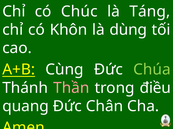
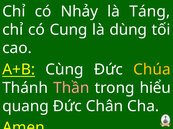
Chúc: Chúc -> Nhảy (79, 11)
Khôn: Khôn -> Cung (69, 30)
Chúa colour: light green -> yellow (152, 70)
điều: điều -> hiểu (155, 88)
